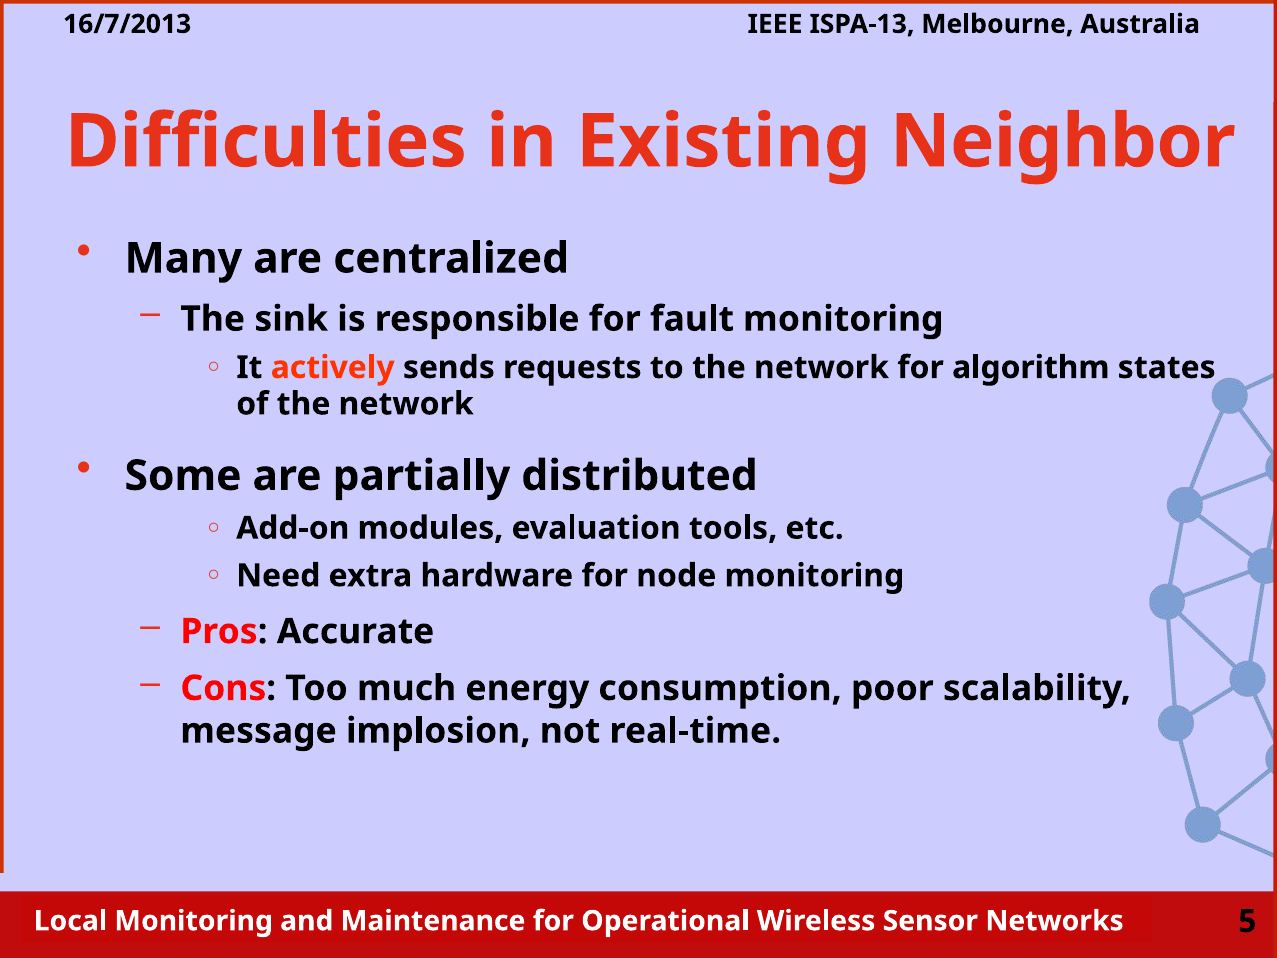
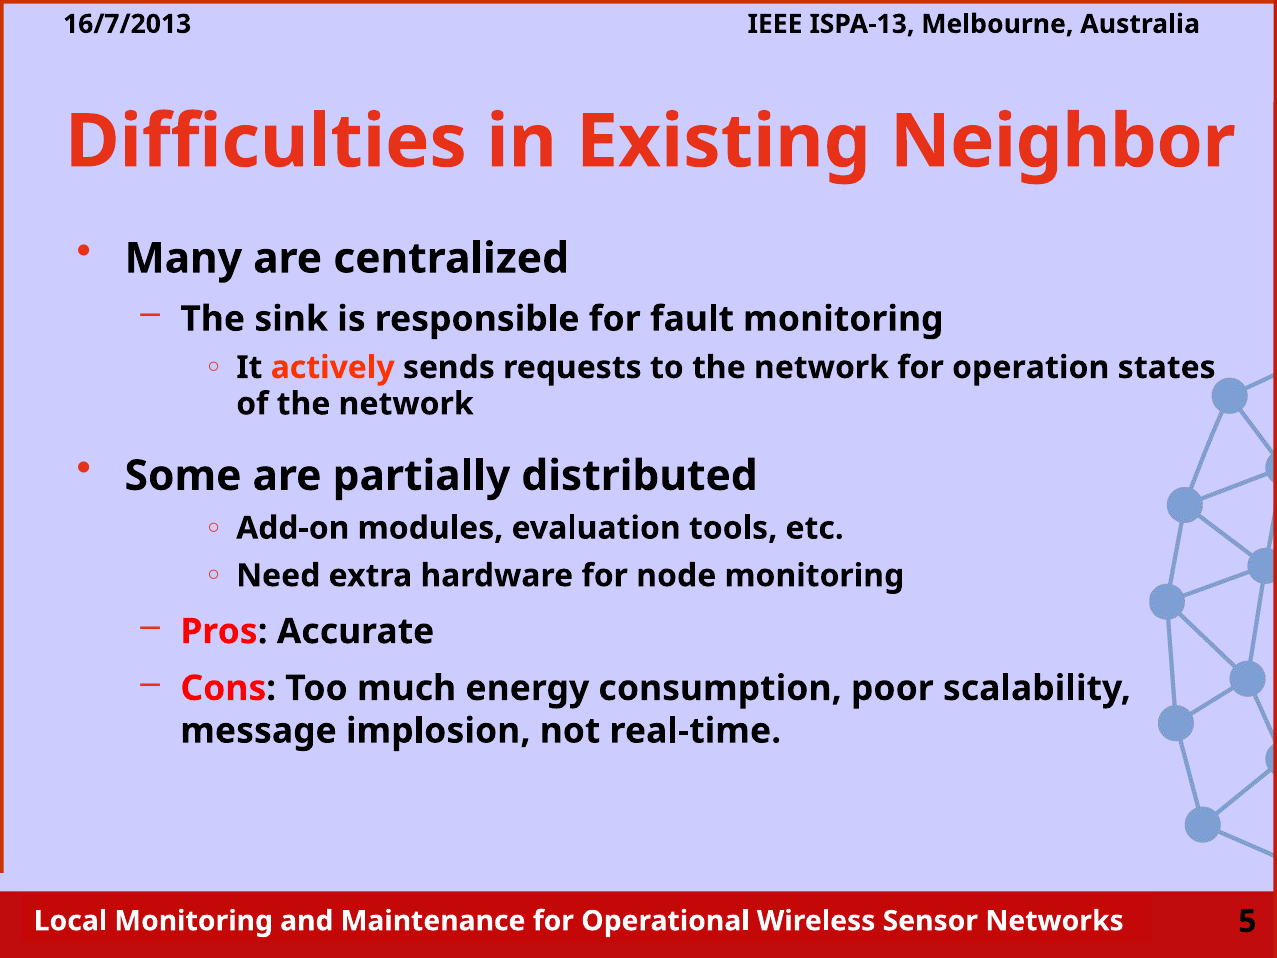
algorithm: algorithm -> operation (1031, 367)
